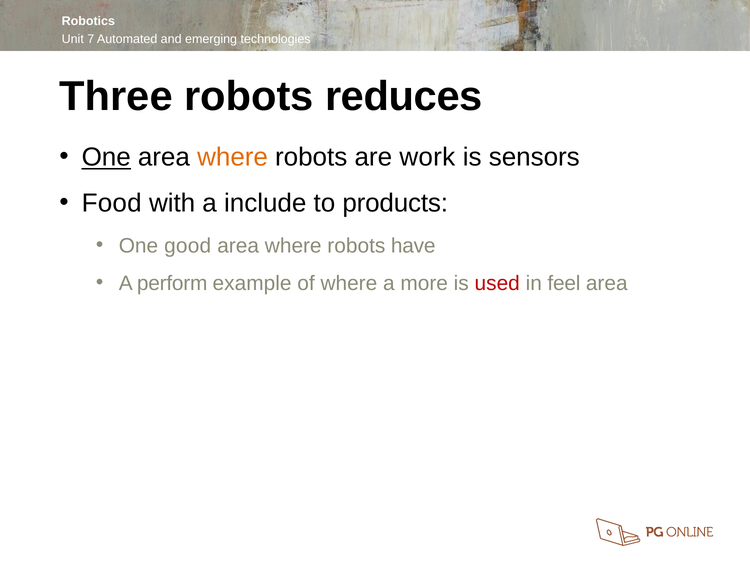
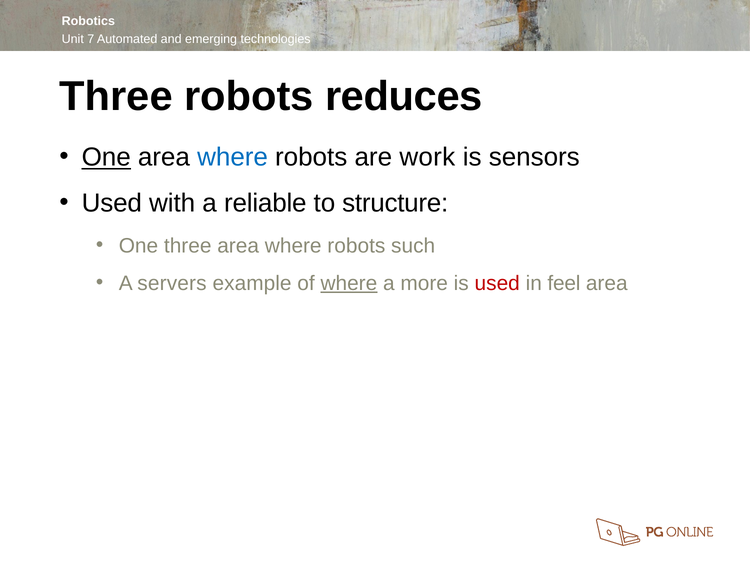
where colour: orange -> blue (233, 157)
Food: Food -> Used (112, 203)
include: include -> reliable (265, 203)
products: products -> structure (395, 203)
One good: good -> three (188, 245)
have: have -> such (413, 245)
perform: perform -> servers (172, 283)
where underline: none -> present (349, 283)
